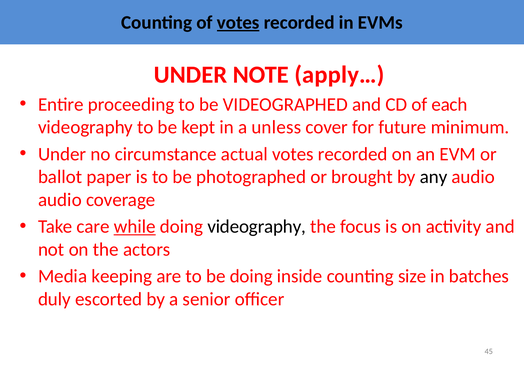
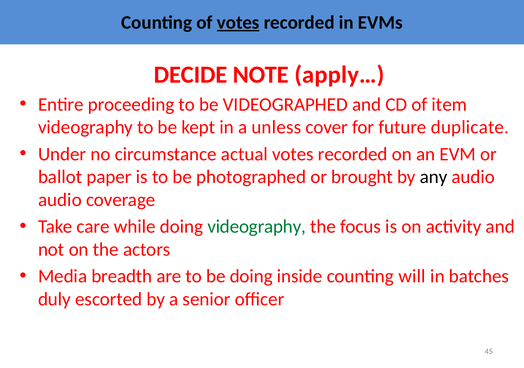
UNDER: UNDER -> DECIDE (191, 75)
each: each -> item (449, 104)
minimum: minimum -> duplicate (470, 127)
while underline: present -> none (135, 226)
videography colour: black -> green (257, 226)
keeping: keeping -> breadth (122, 276)
size: size -> will (412, 276)
